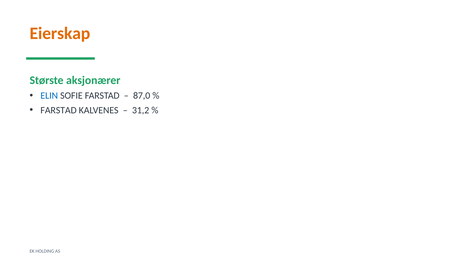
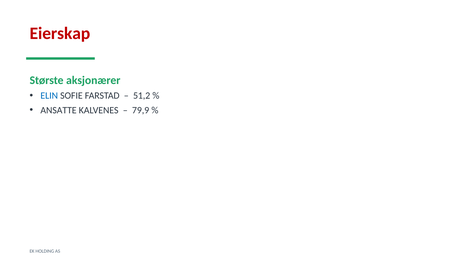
Eierskap colour: orange -> red (60, 33)
87,0: 87,0 -> 51,2 (142, 96)
FARSTAD: FARSTAD -> ANSATTE (59, 110)
31,2: 31,2 -> 79,9 (141, 110)
